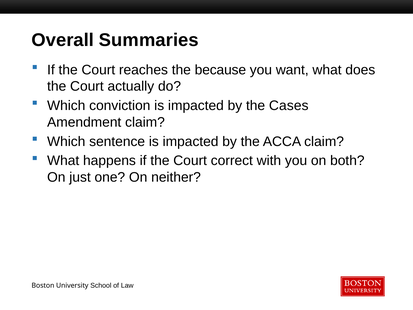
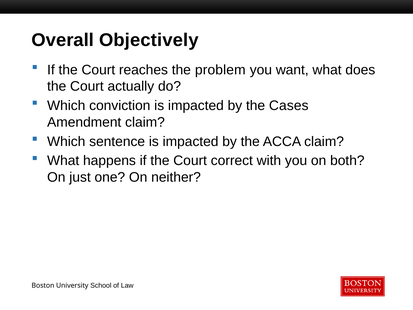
Summaries: Summaries -> Objectively (149, 40)
because: because -> problem (220, 70)
